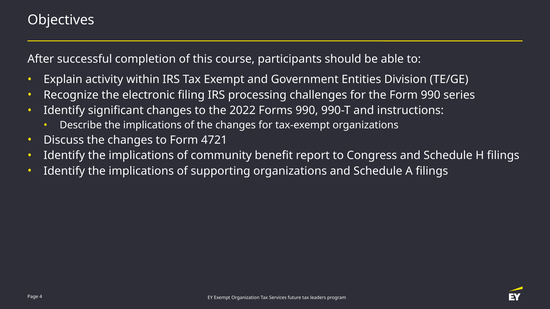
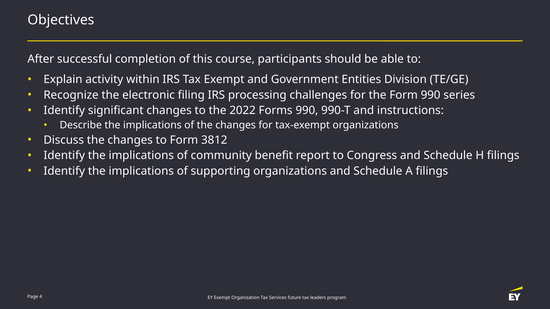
4721: 4721 -> 3812 (214, 140)
